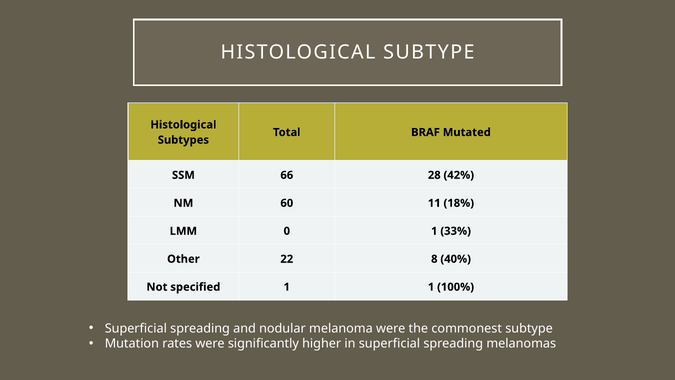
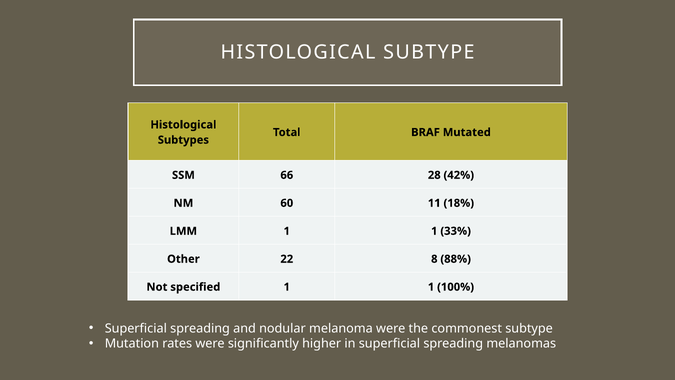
LMM 0: 0 -> 1 (287, 231)
40%: 40% -> 88% (456, 259)
